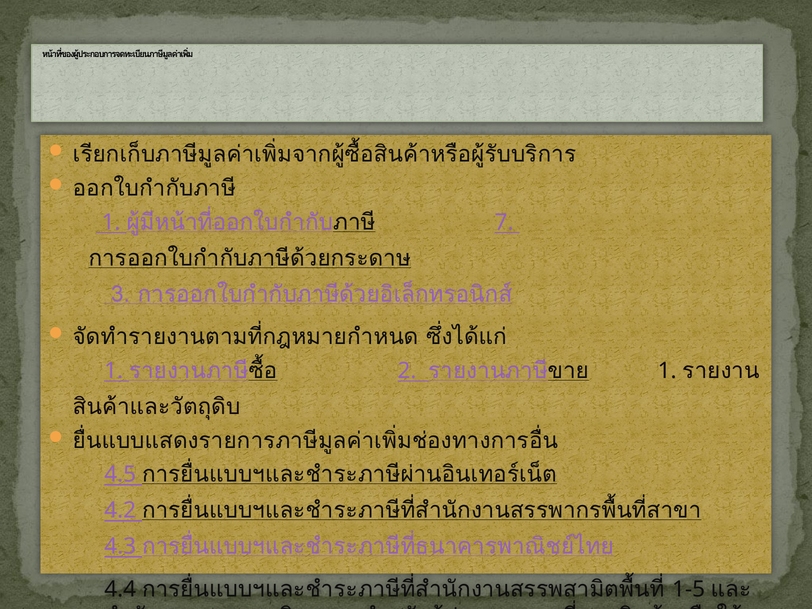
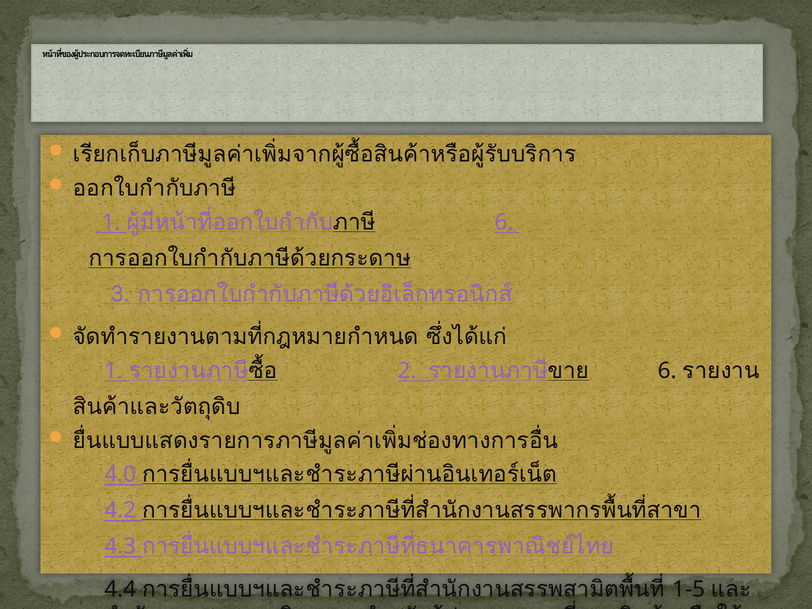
7: 7 -> 6 (504, 222)
1: 1 -> 6 (667, 371)
4.5: 4.5 -> 4.0 (120, 474)
